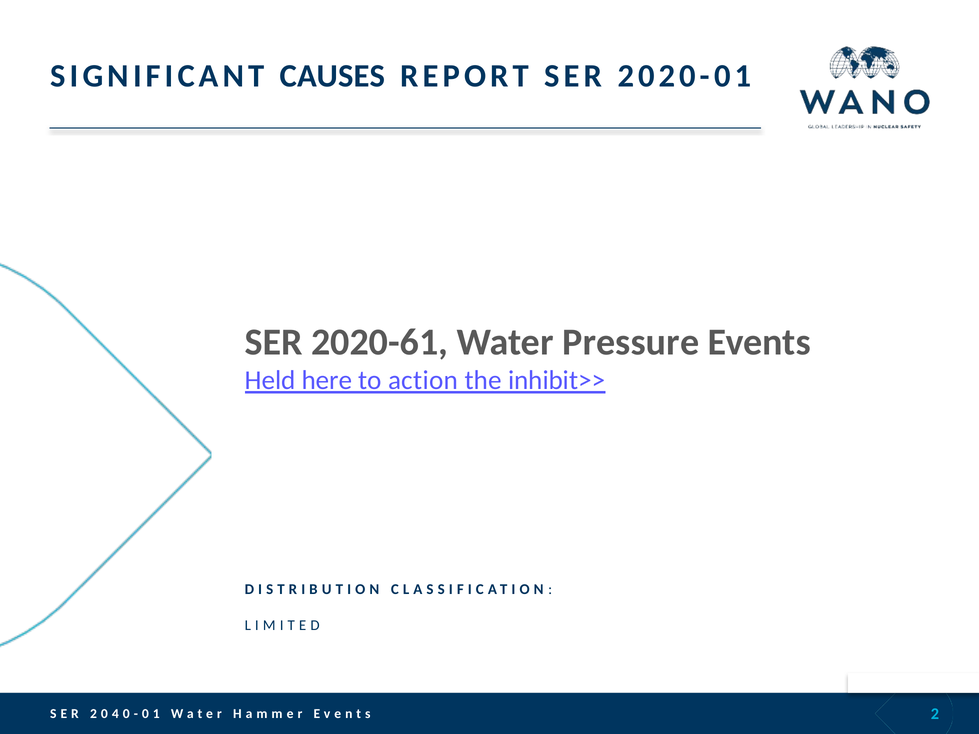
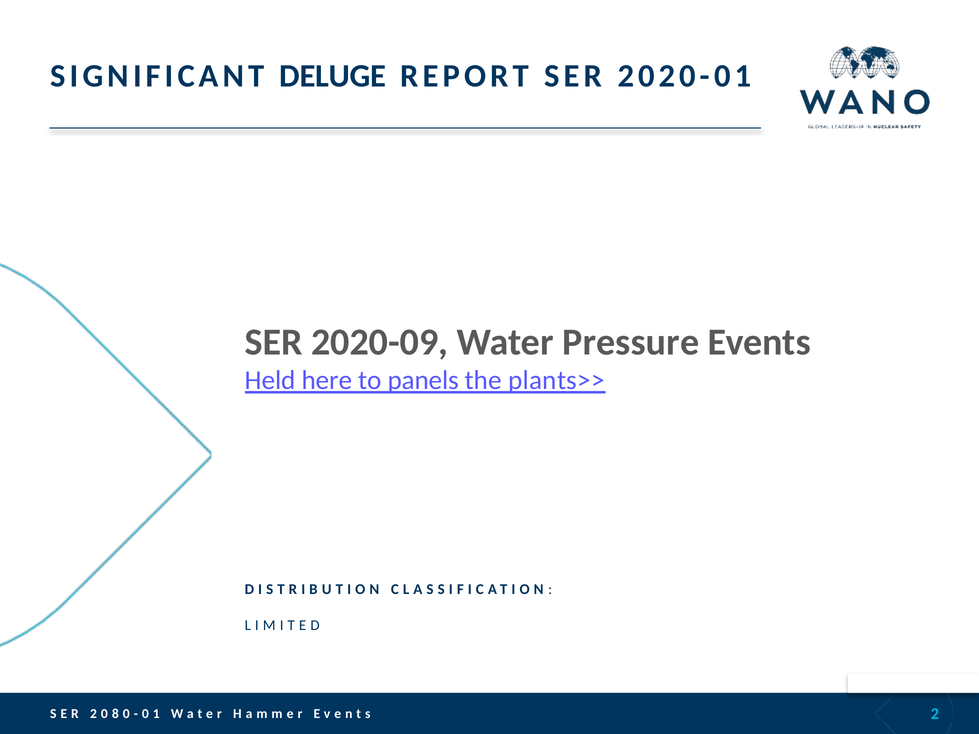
CAUSES: CAUSES -> DELUGE (333, 76)
2020-61: 2020-61 -> 2020-09 (380, 342)
action: action -> panels (423, 381)
inhibit>>: inhibit>> -> plants>> (556, 381)
4: 4 -> 8 (115, 714)
